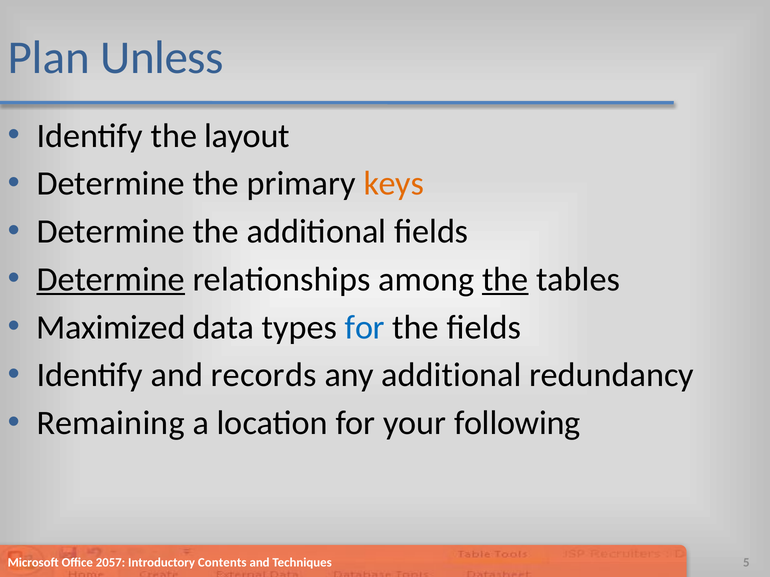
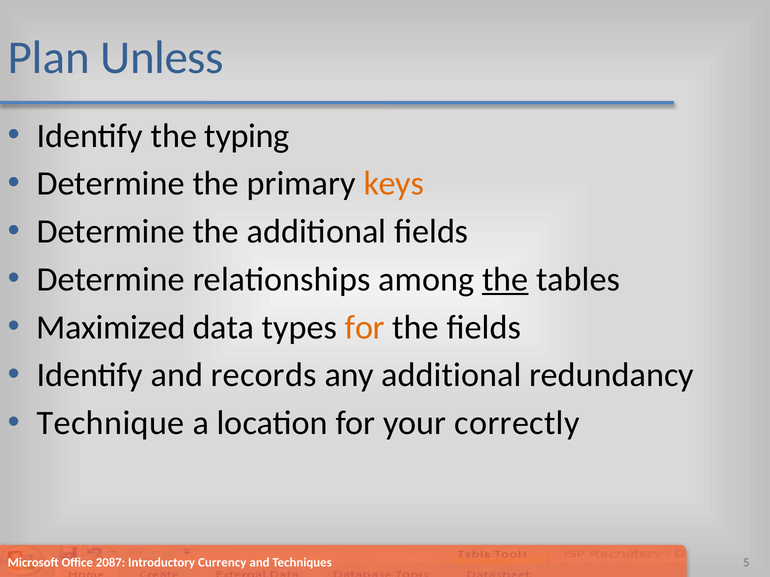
layout: layout -> typing (247, 136)
Determine underline: present -> none (111, 280)
for colour: blue -> orange (365, 328)
Remaining: Remaining -> Technique (111, 423)
following: following -> correctly (517, 423)
2057: 2057 -> 2087 (111, 563)
Contents: Contents -> Currency (222, 563)
